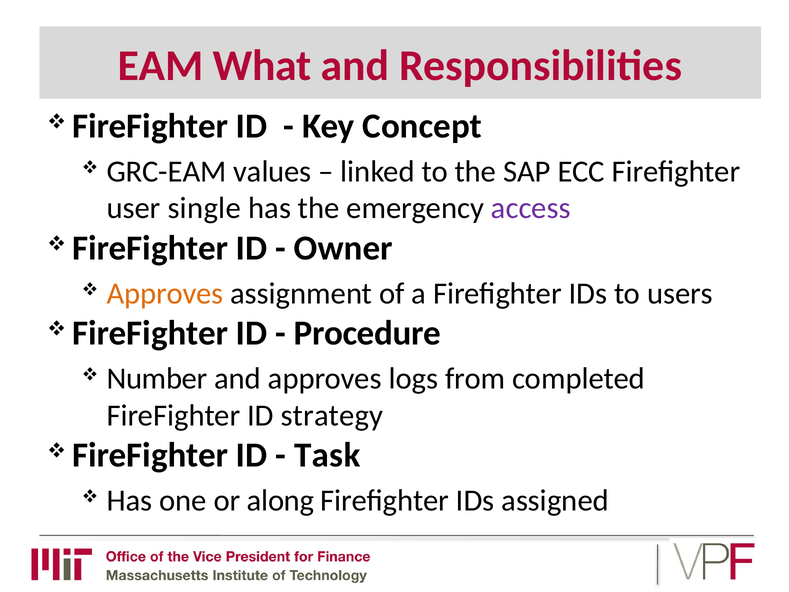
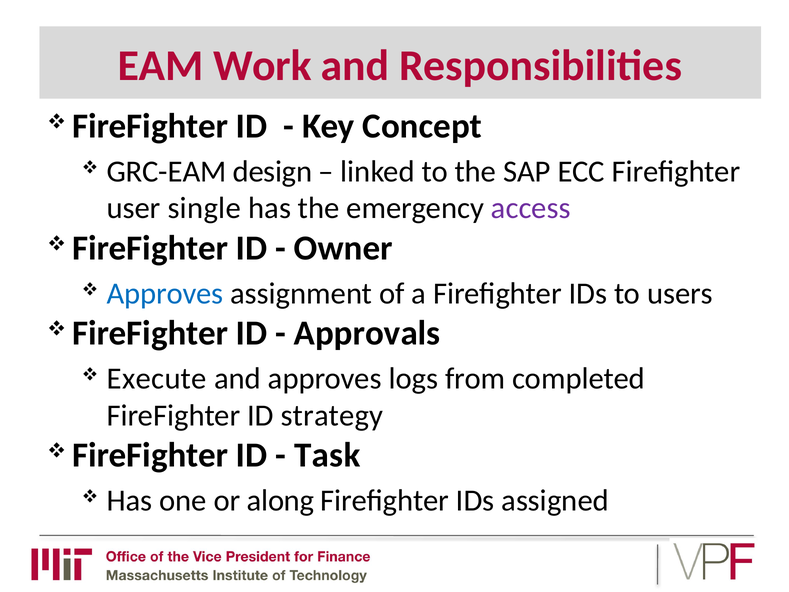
What: What -> Work (262, 66)
values: values -> design (272, 171)
Approves colour: orange -> blue (165, 293)
Procedure: Procedure -> Approvals (367, 333)
Number: Number -> Execute (157, 378)
